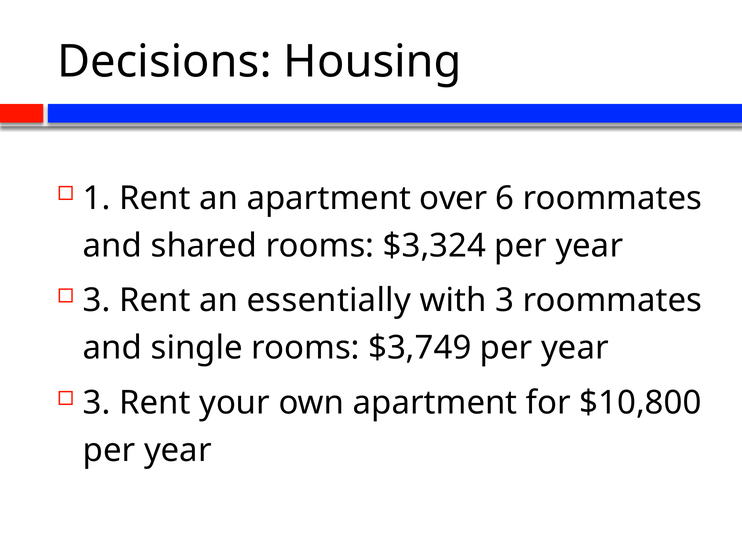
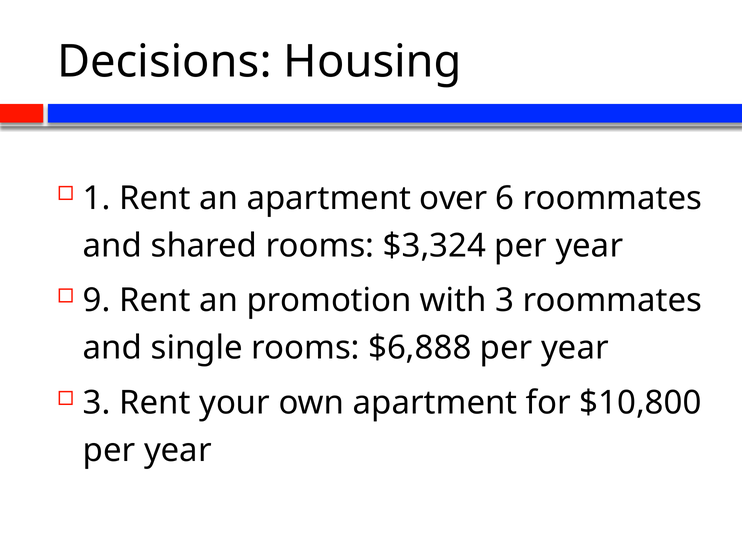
3: 3 -> 9 (97, 300)
essentially: essentially -> promotion (329, 300)
$3,749: $3,749 -> $6,888 (420, 348)
